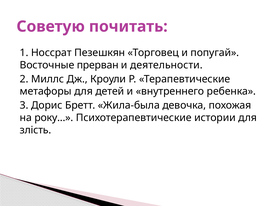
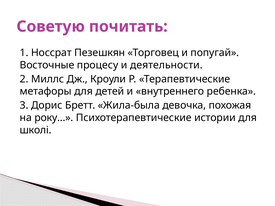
прерван: прерван -> процесу (98, 65)
злість: злість -> школі (36, 130)
